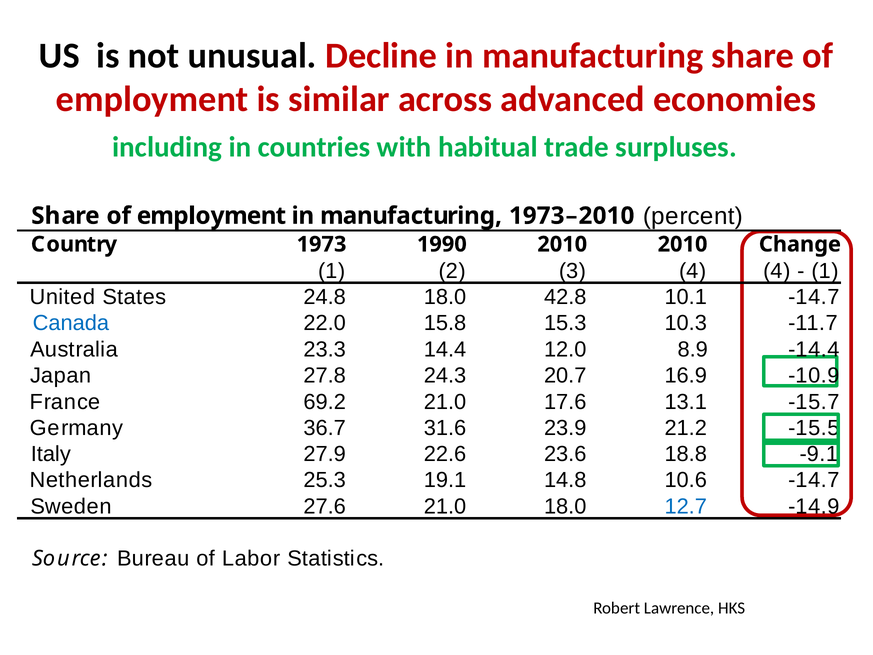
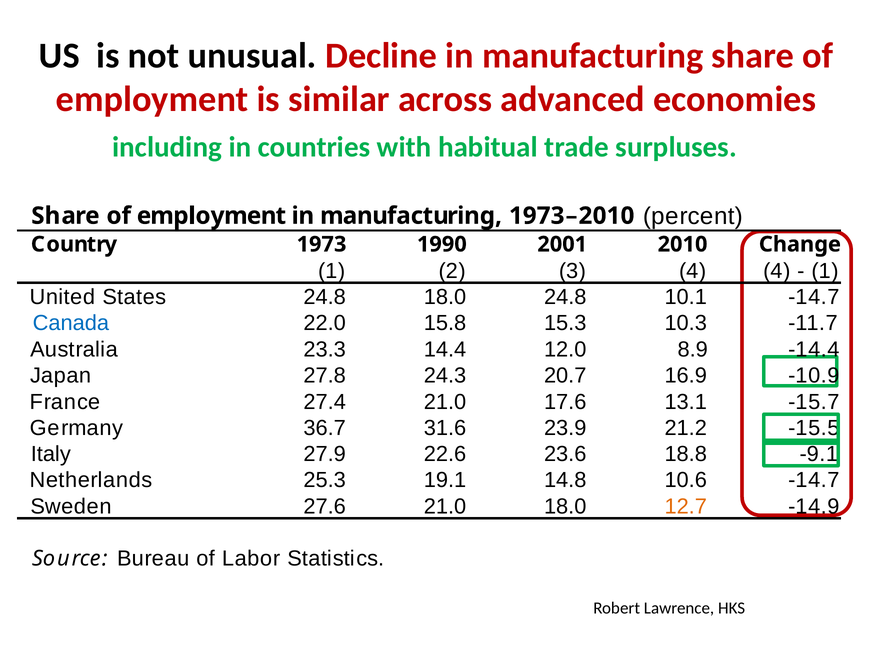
1990 2010: 2010 -> 2001 (562, 244)
18.0 42.8: 42.8 -> 24.8 (565, 297)
69.2: 69.2 -> 27.4 (325, 402)
12.7 colour: blue -> orange (686, 506)
